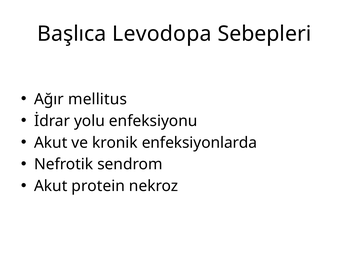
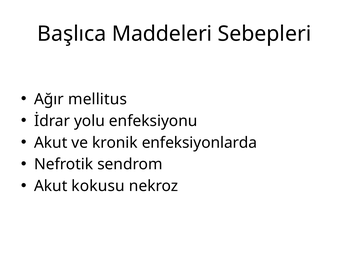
Levodopa: Levodopa -> Maddeleri (162, 34)
protein: protein -> kokusu (98, 186)
